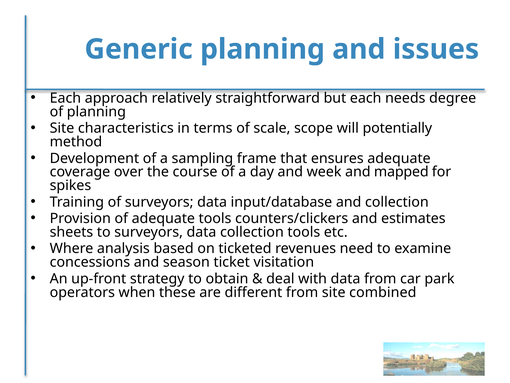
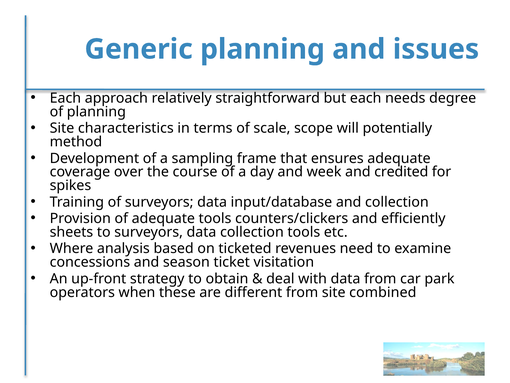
mapped: mapped -> credited (401, 172)
estimates: estimates -> efficiently (413, 218)
